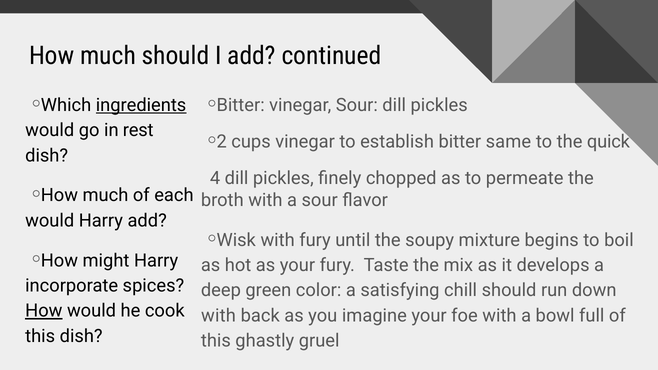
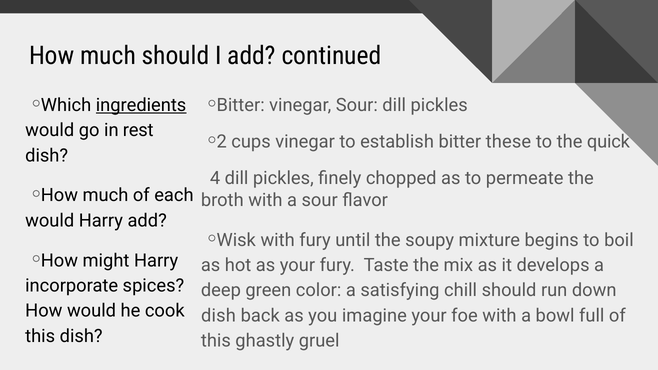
same: same -> these (508, 142)
How underline: present -> none (44, 311)
with: with -> dish (218, 316)
